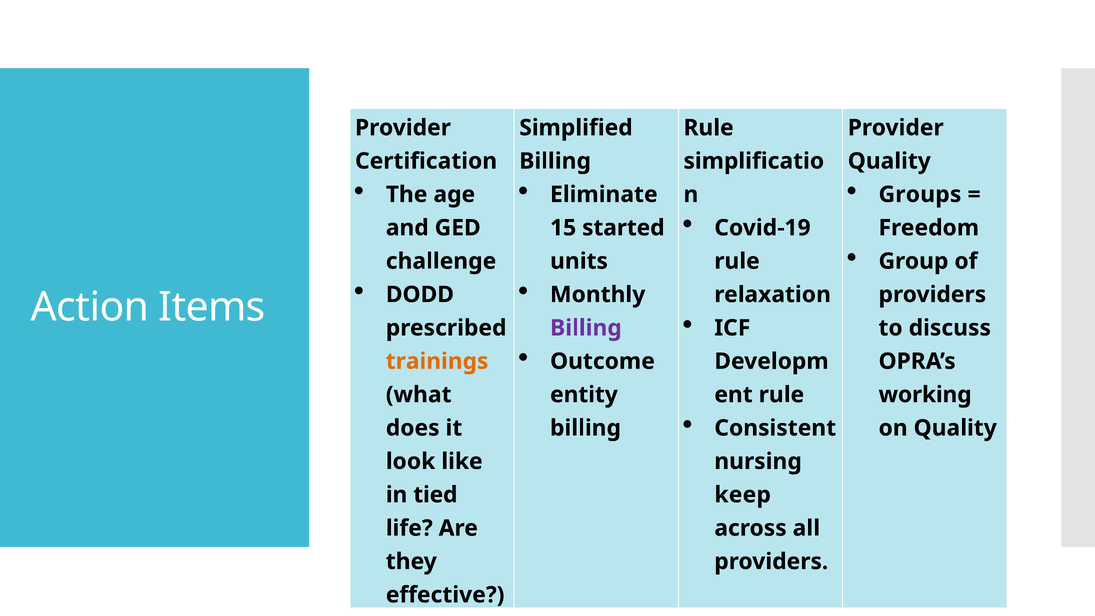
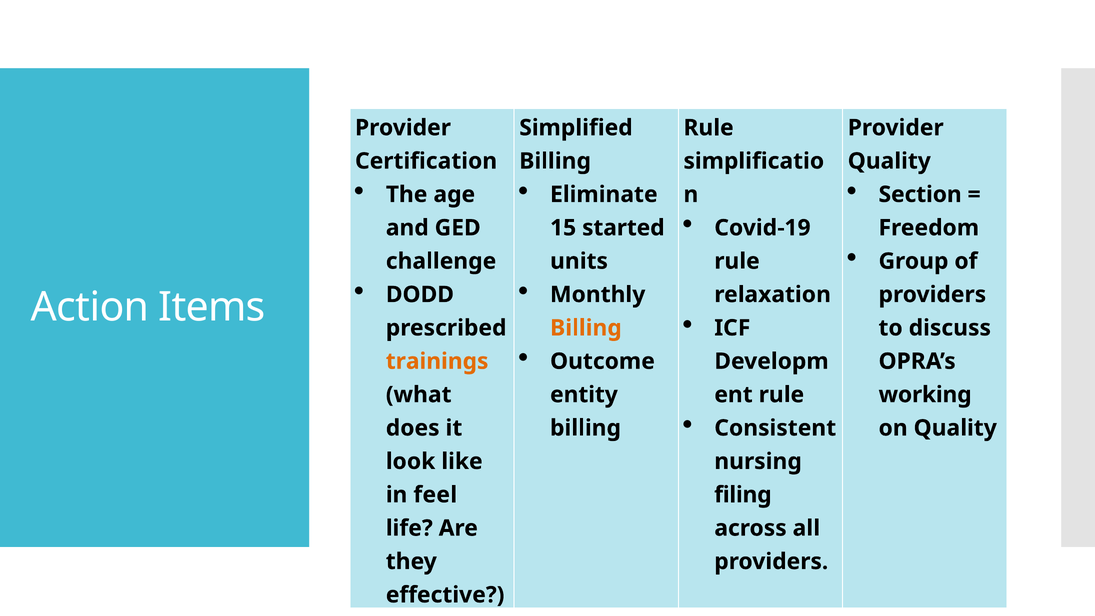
Groups: Groups -> Section (920, 194)
Billing colour: purple -> orange (586, 328)
tied: tied -> feel (435, 495)
keep: keep -> filing (743, 495)
